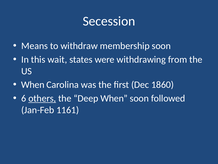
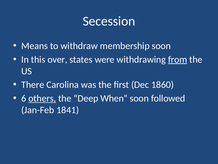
wait: wait -> over (57, 59)
from underline: none -> present (178, 59)
When: When -> There (33, 85)
1161: 1161 -> 1841 (68, 110)
